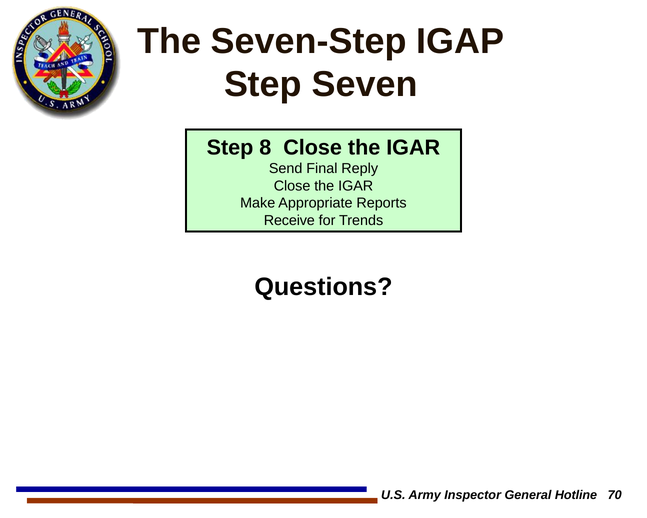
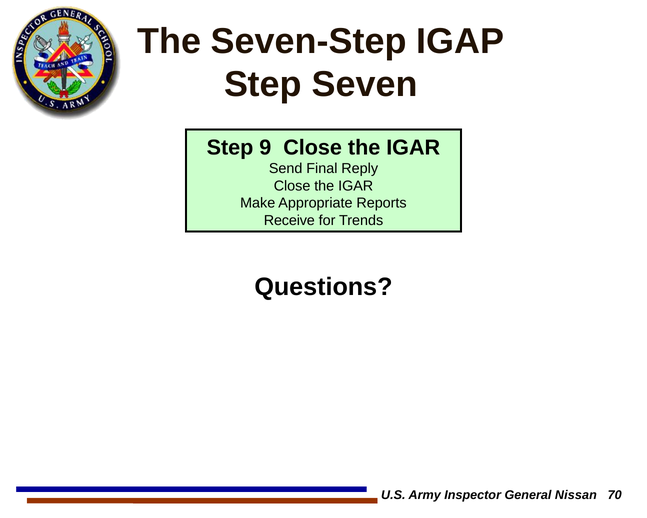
8: 8 -> 9 (265, 147)
Hotline: Hotline -> Nissan (576, 495)
